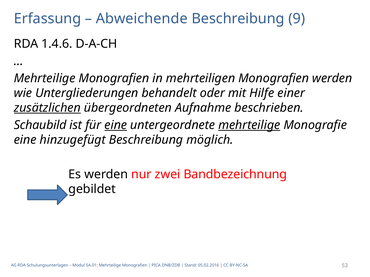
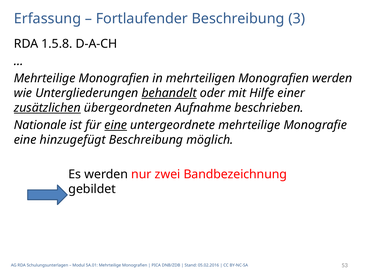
Abweichende: Abweichende -> Fortlaufender (142, 19)
9: 9 -> 3 (297, 19)
1.4.6: 1.4.6 -> 1.5.8 (57, 44)
behandelt underline: none -> present (169, 93)
Schaubild: Schaubild -> Nationale (40, 125)
mehrteilige underline: present -> none (249, 125)
